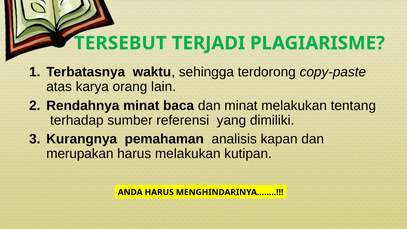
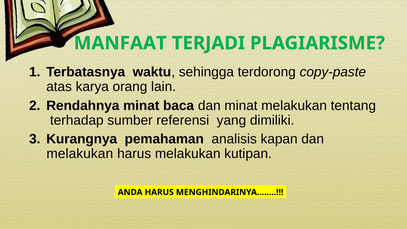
TERSEBUT: TERSEBUT -> MANFAAT (120, 43)
merupakan: merupakan -> melakukan (80, 154)
